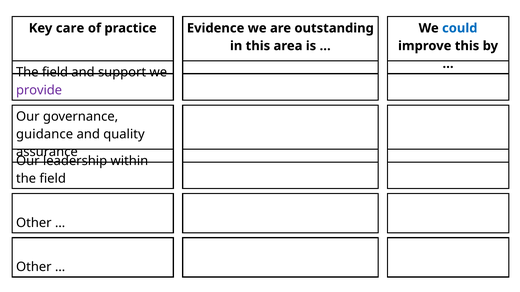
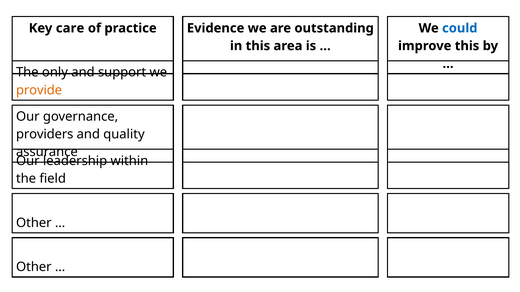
field: field -> only (55, 72)
provide colour: purple -> orange (39, 90)
guidance: guidance -> providers (45, 135)
